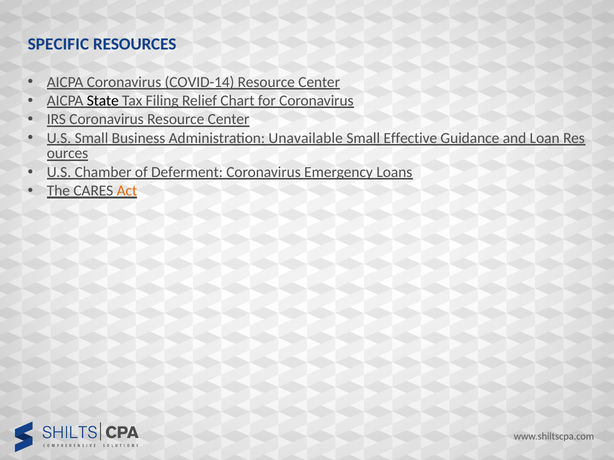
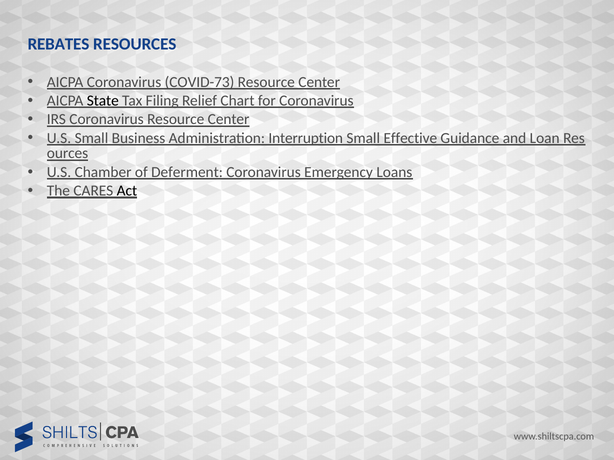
SPECIFIC: SPECIFIC -> REBATES (58, 44)
COVID-14: COVID-14 -> COVID-73 (200, 82)
Unavailable: Unavailable -> Interruption (306, 138)
Act colour: orange -> black (127, 191)
